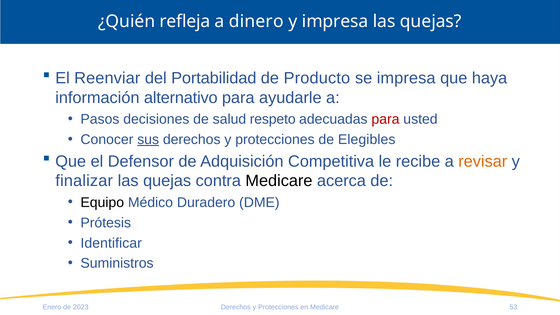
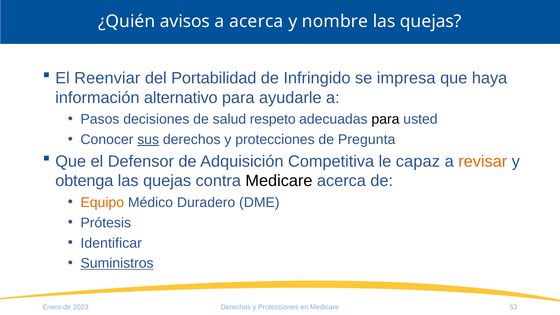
refleja: refleja -> avisos (185, 21)
a dinero: dinero -> acerca (256, 21)
y impresa: impresa -> nombre (335, 21)
Producto: Producto -> Infringido (317, 78)
para colour: red -> black (385, 119)
Elegibles: Elegibles -> Pregunta (367, 140)
recibe: recibe -> capaz (418, 161)
finalizar: finalizar -> obtenga (84, 181)
Equipo colour: black -> orange (102, 202)
Suministros underline: none -> present (117, 263)
